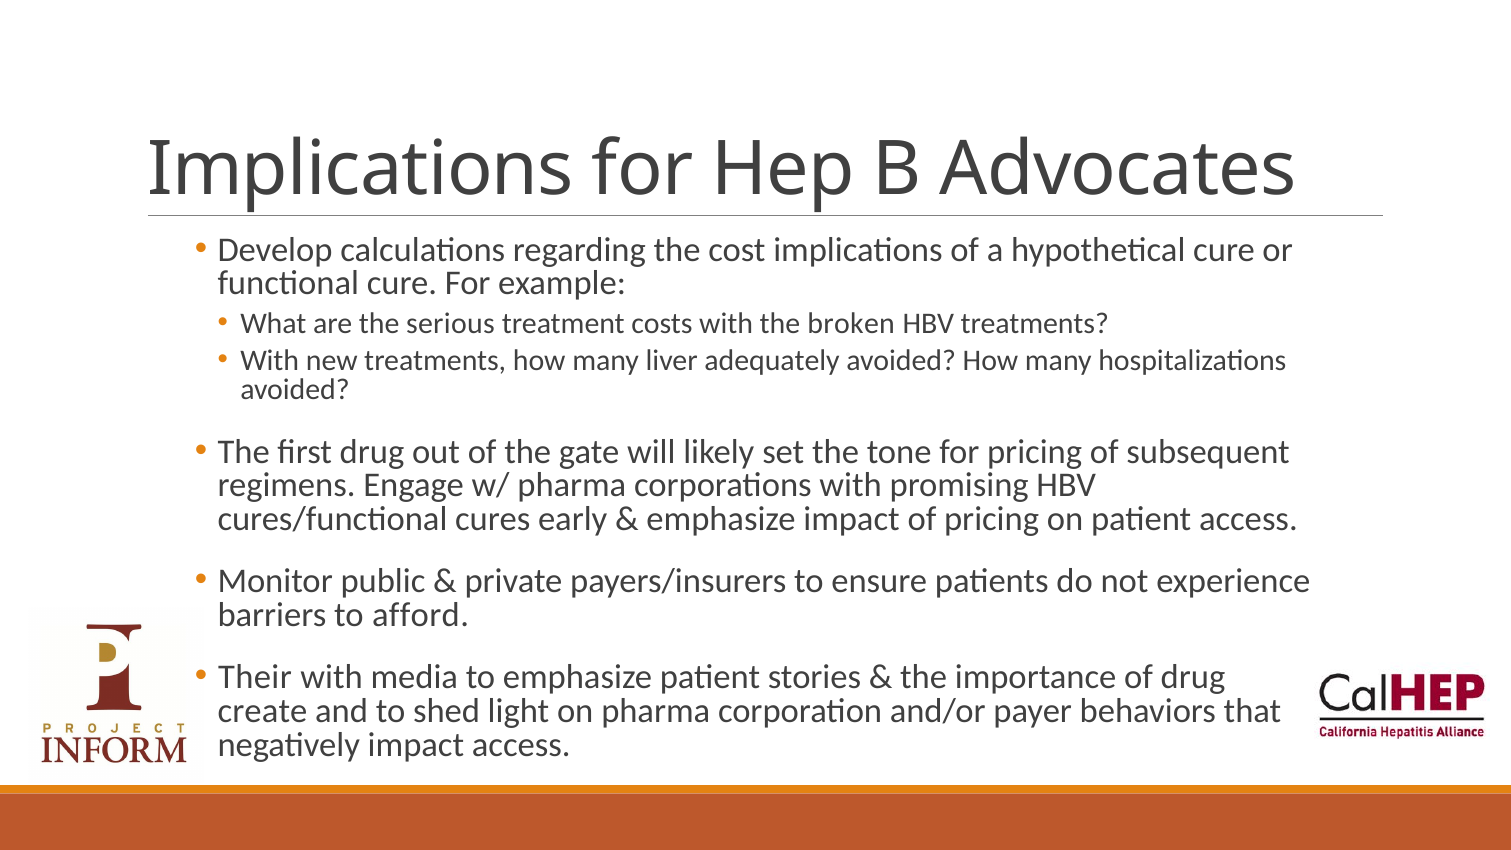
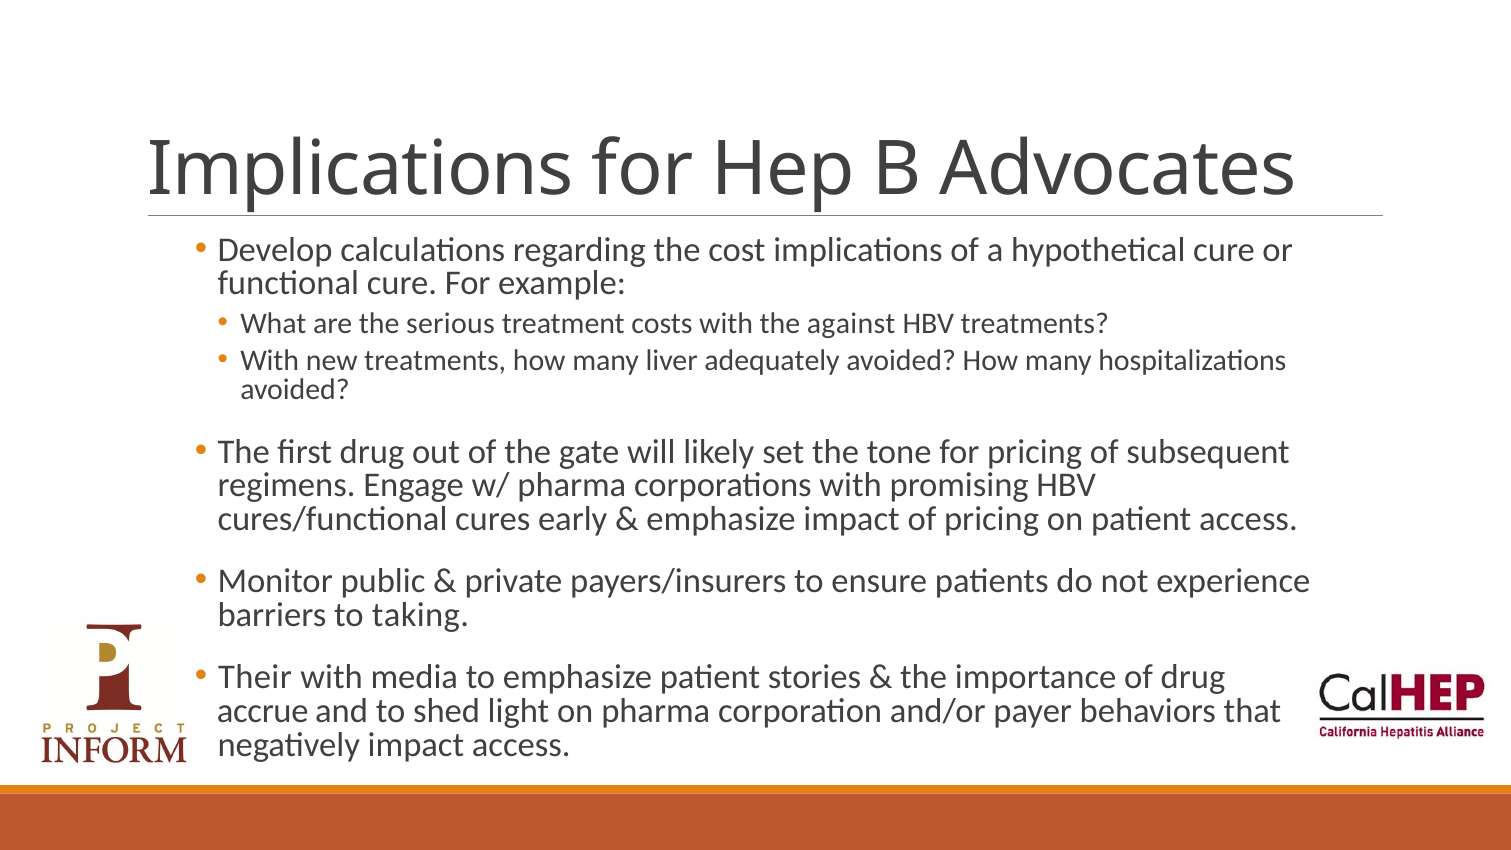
broken: broken -> against (851, 324)
afford: afford -> taking (420, 615)
create: create -> accrue (263, 711)
